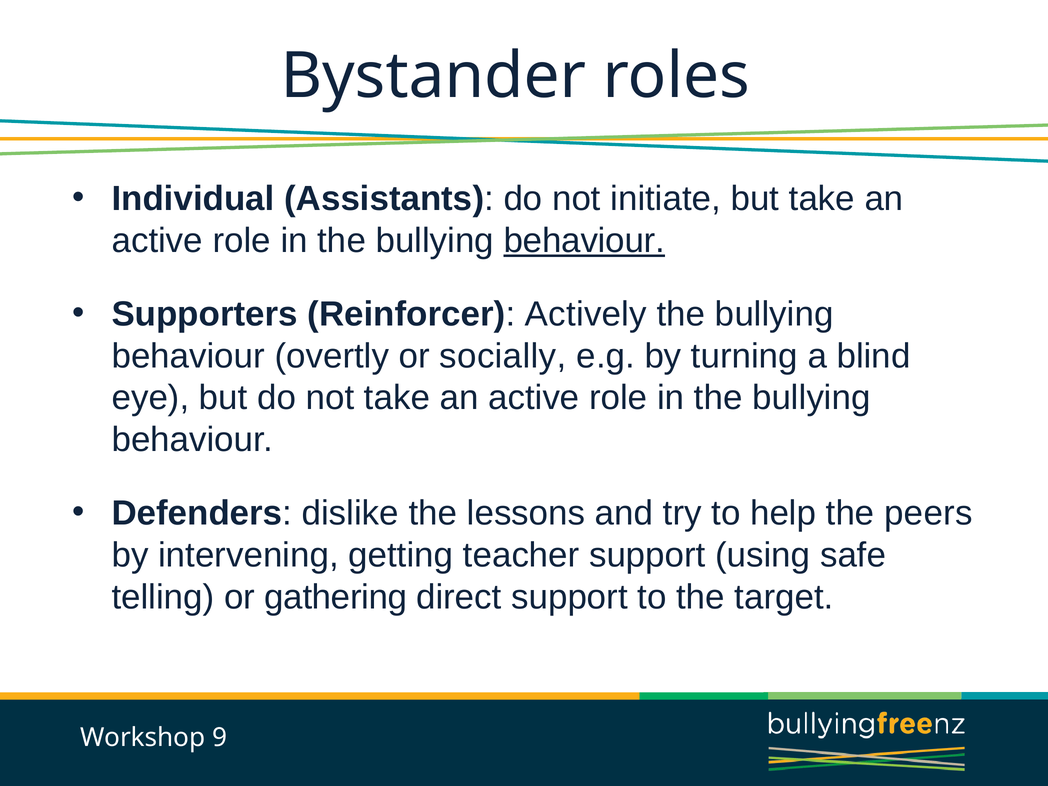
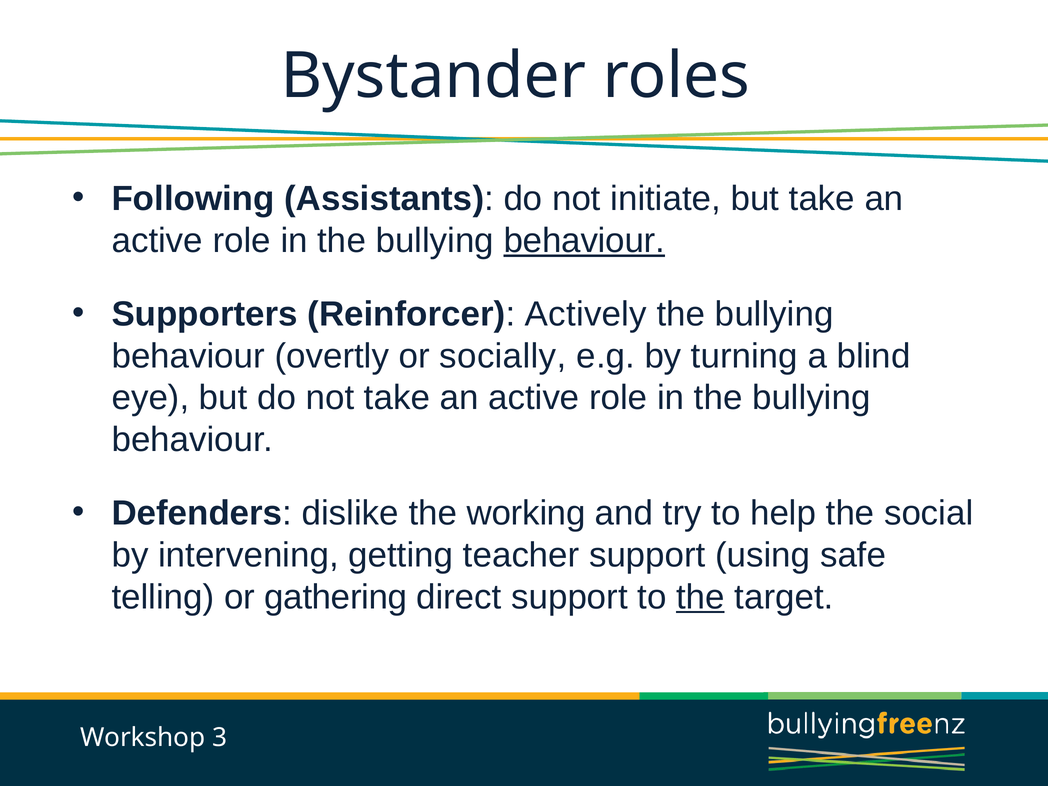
Individual: Individual -> Following (193, 199)
lessons: lessons -> working (526, 513)
peers: peers -> social (929, 513)
the underline: none -> present (700, 597)
9: 9 -> 3 (220, 738)
